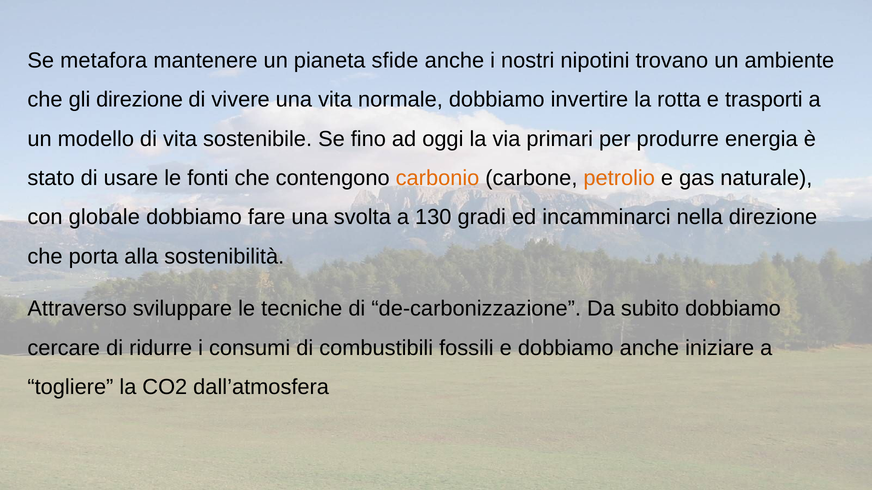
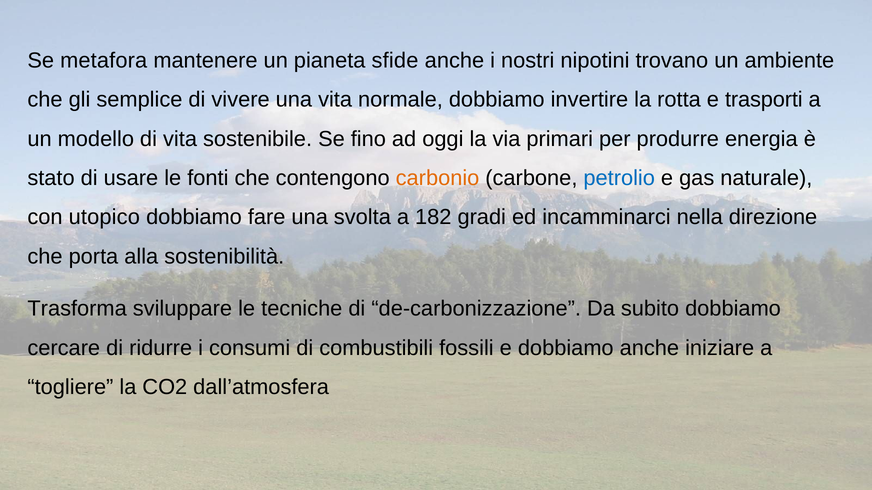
gli direzione: direzione -> semplice (139, 100)
petrolio colour: orange -> blue (619, 178)
globale: globale -> utopico (104, 217)
130: 130 -> 182 (433, 217)
Attraverso: Attraverso -> Trasforma (77, 309)
